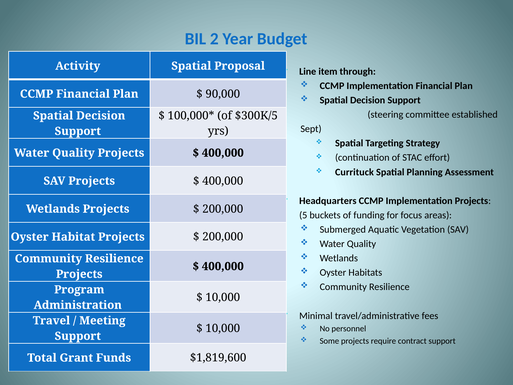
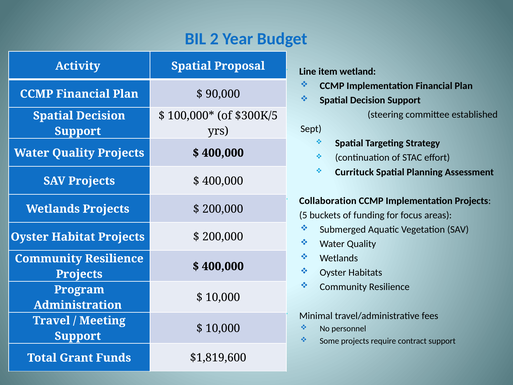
through: through -> wetland (358, 71)
Headquarters: Headquarters -> Collaboration (328, 201)
